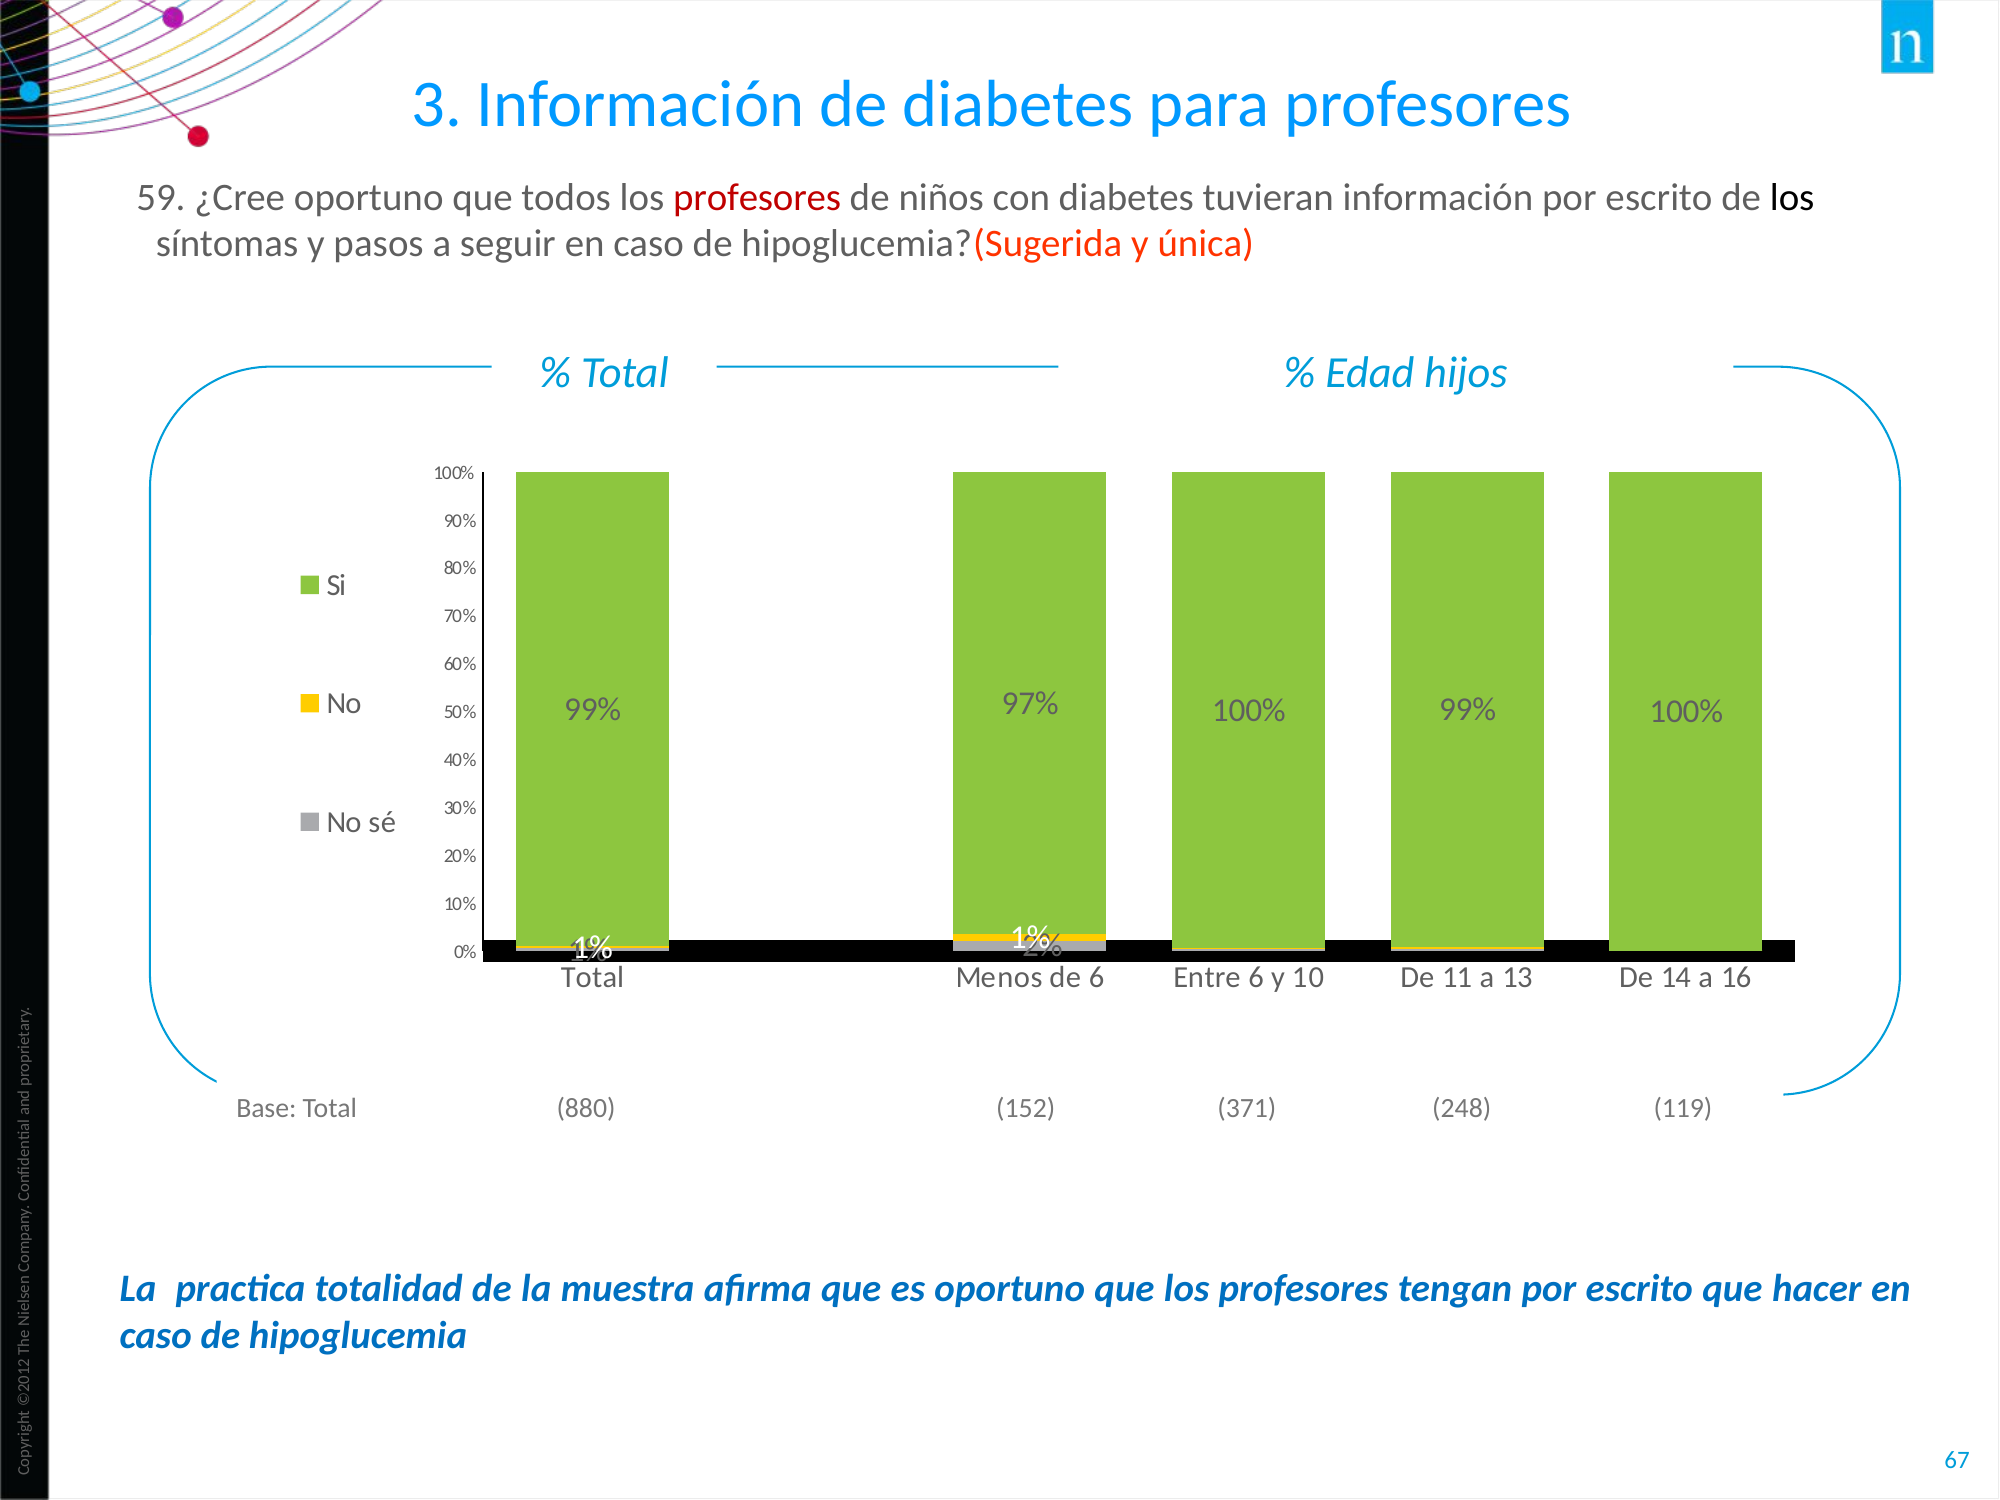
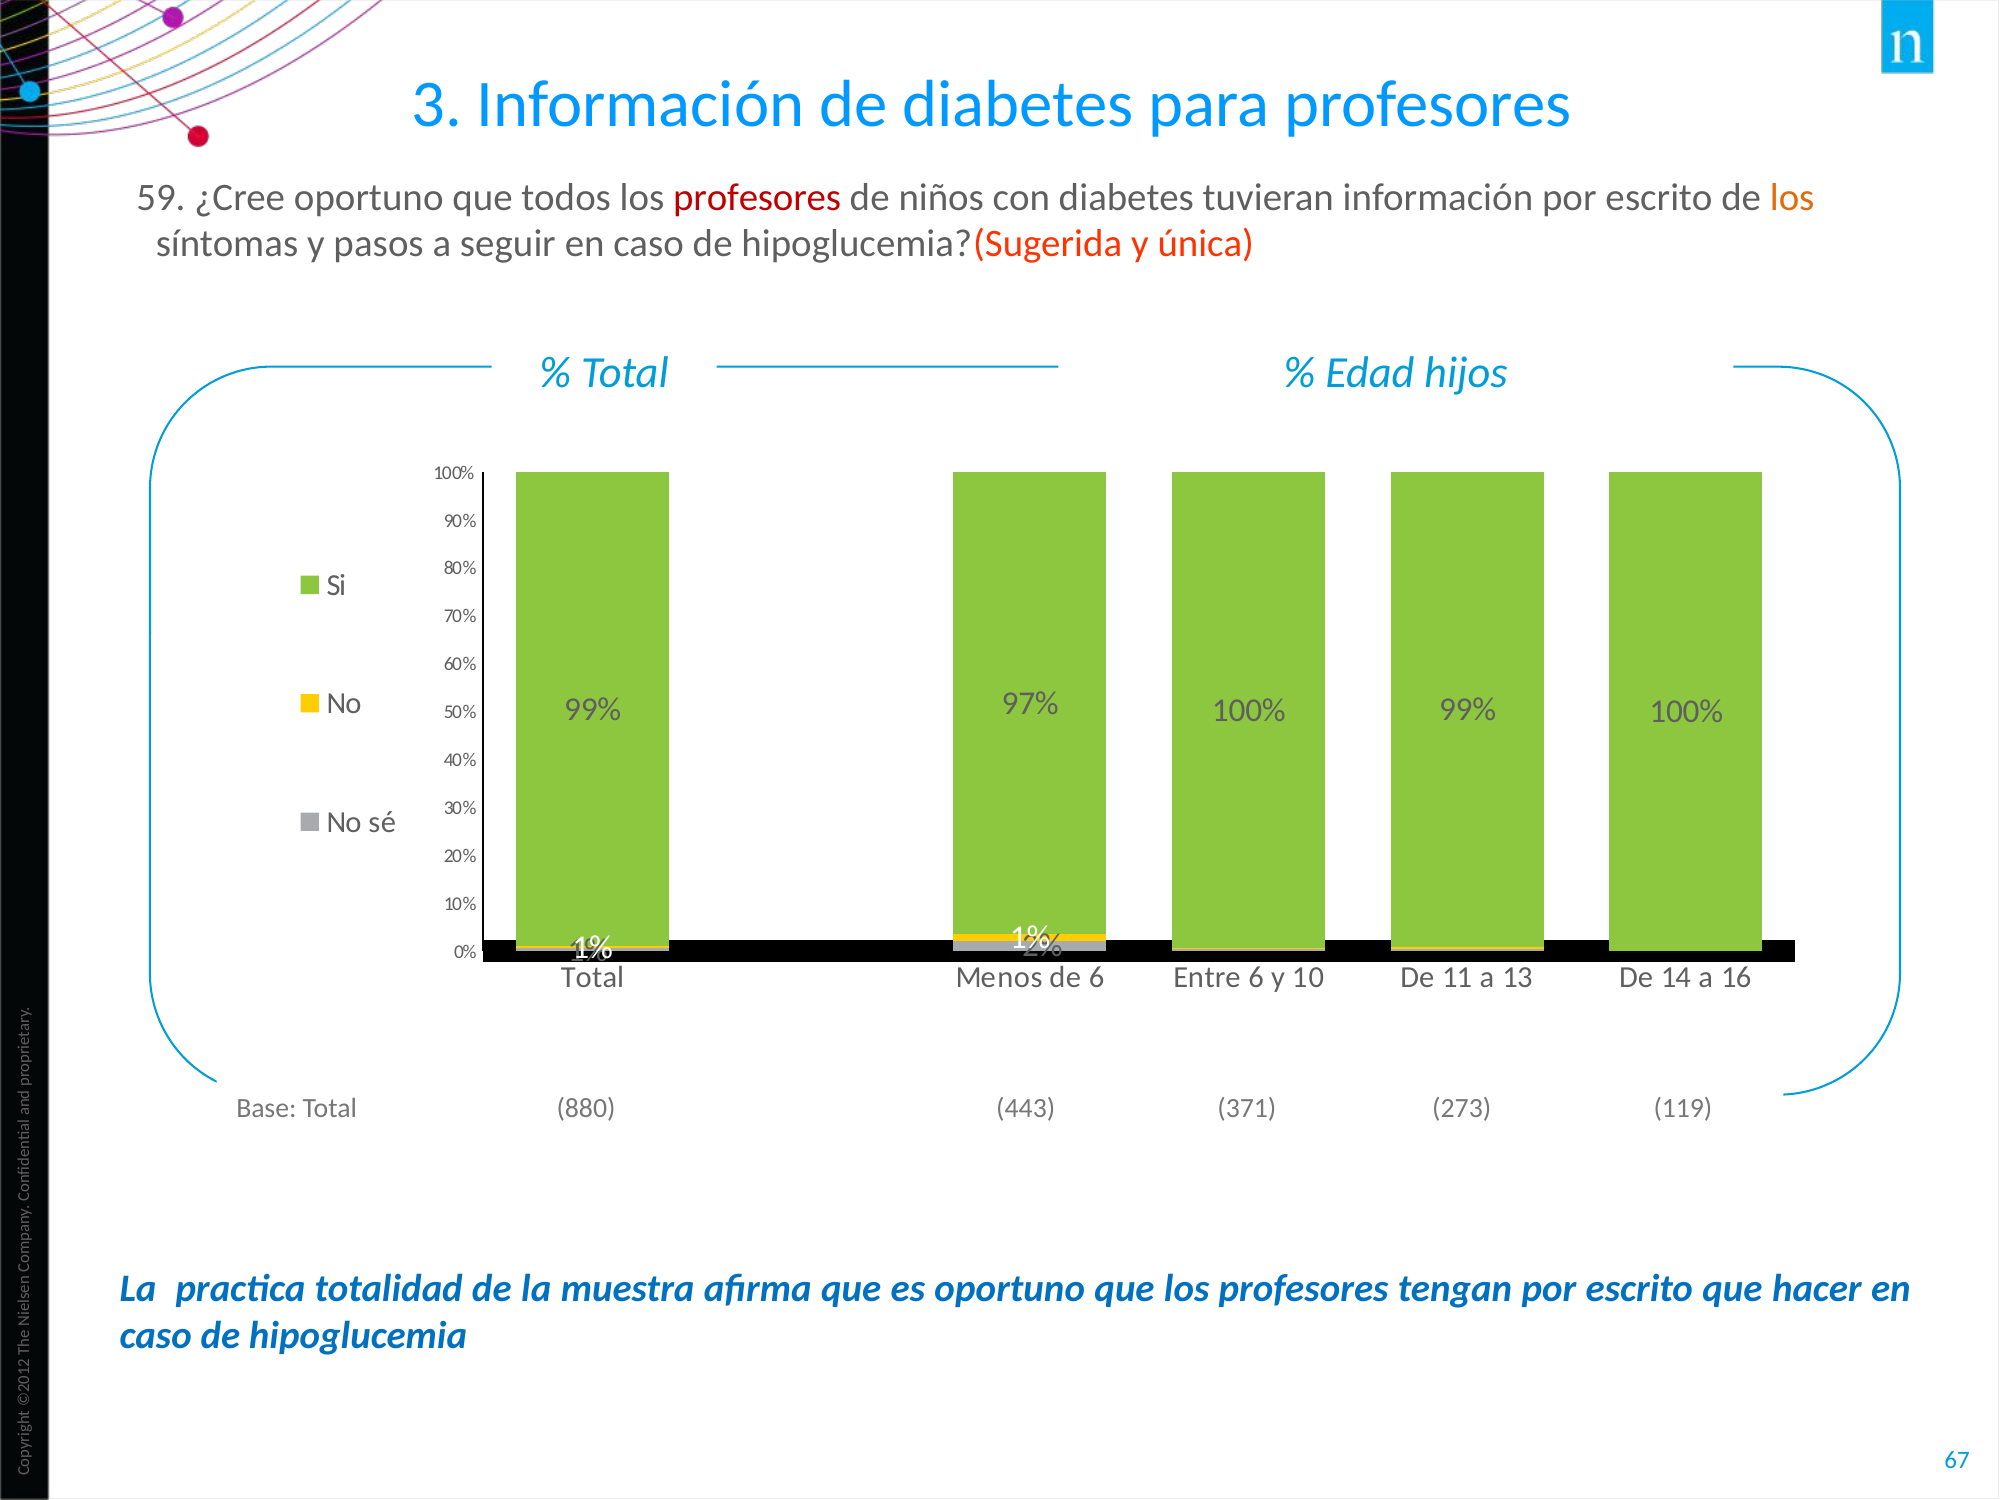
los colour: black -> orange (1792, 197)
152: 152 -> 443 (1026, 1108)
248: 248 -> 273 (1462, 1108)
